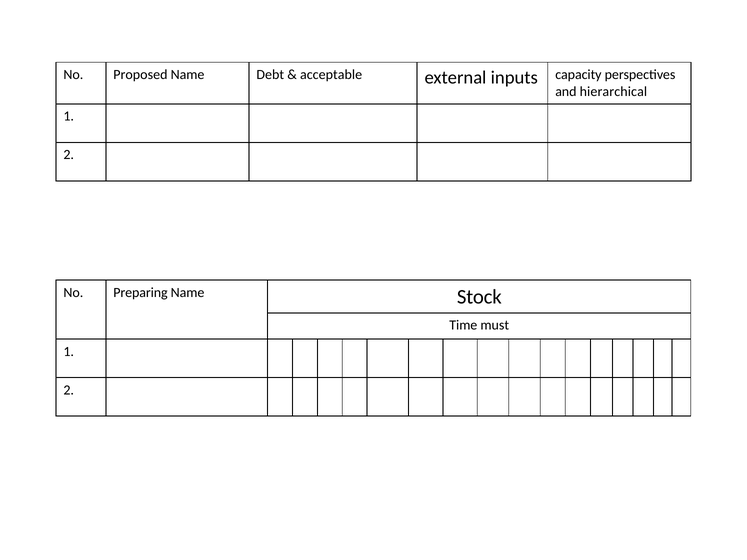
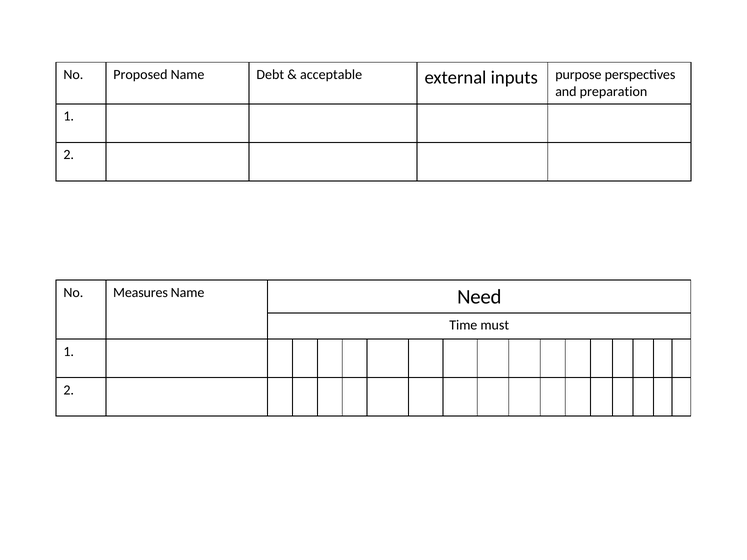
capacity: capacity -> purpose (578, 75)
hierarchical: hierarchical -> preparation (613, 92)
Preparing: Preparing -> Measures (140, 293)
Stock: Stock -> Need (479, 297)
